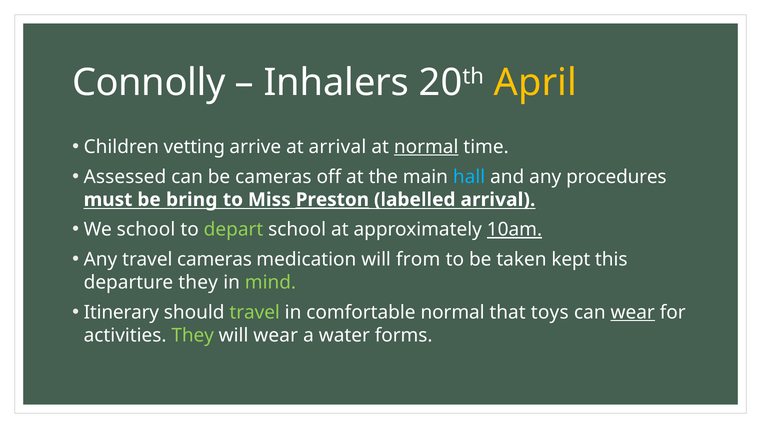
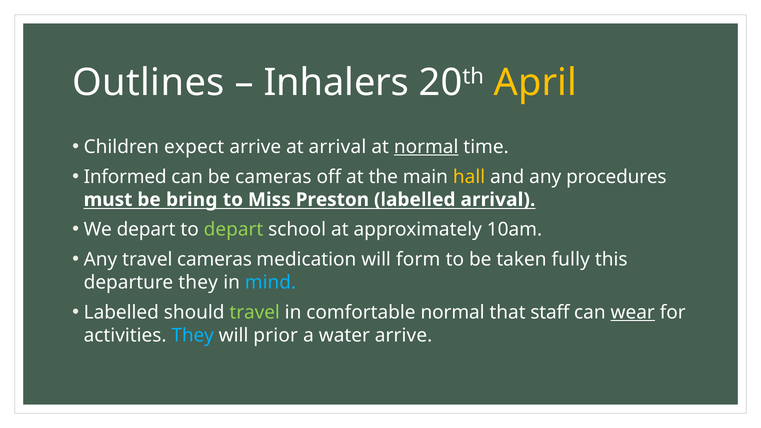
Connolly: Connolly -> Outlines (148, 83)
vetting: vetting -> expect (194, 147)
Assessed: Assessed -> Informed (125, 177)
hall colour: light blue -> yellow (469, 177)
Preston underline: present -> none (332, 200)
We school: school -> depart (146, 230)
10am underline: present -> none (514, 230)
from: from -> form (418, 260)
kept: kept -> fully (571, 260)
mind colour: light green -> light blue (270, 282)
Itinerary: Itinerary -> Labelled (121, 312)
toys: toys -> staff (550, 312)
They colour: light green -> light blue (193, 335)
will wear: wear -> prior (276, 335)
water forms: forms -> arrive (404, 335)
